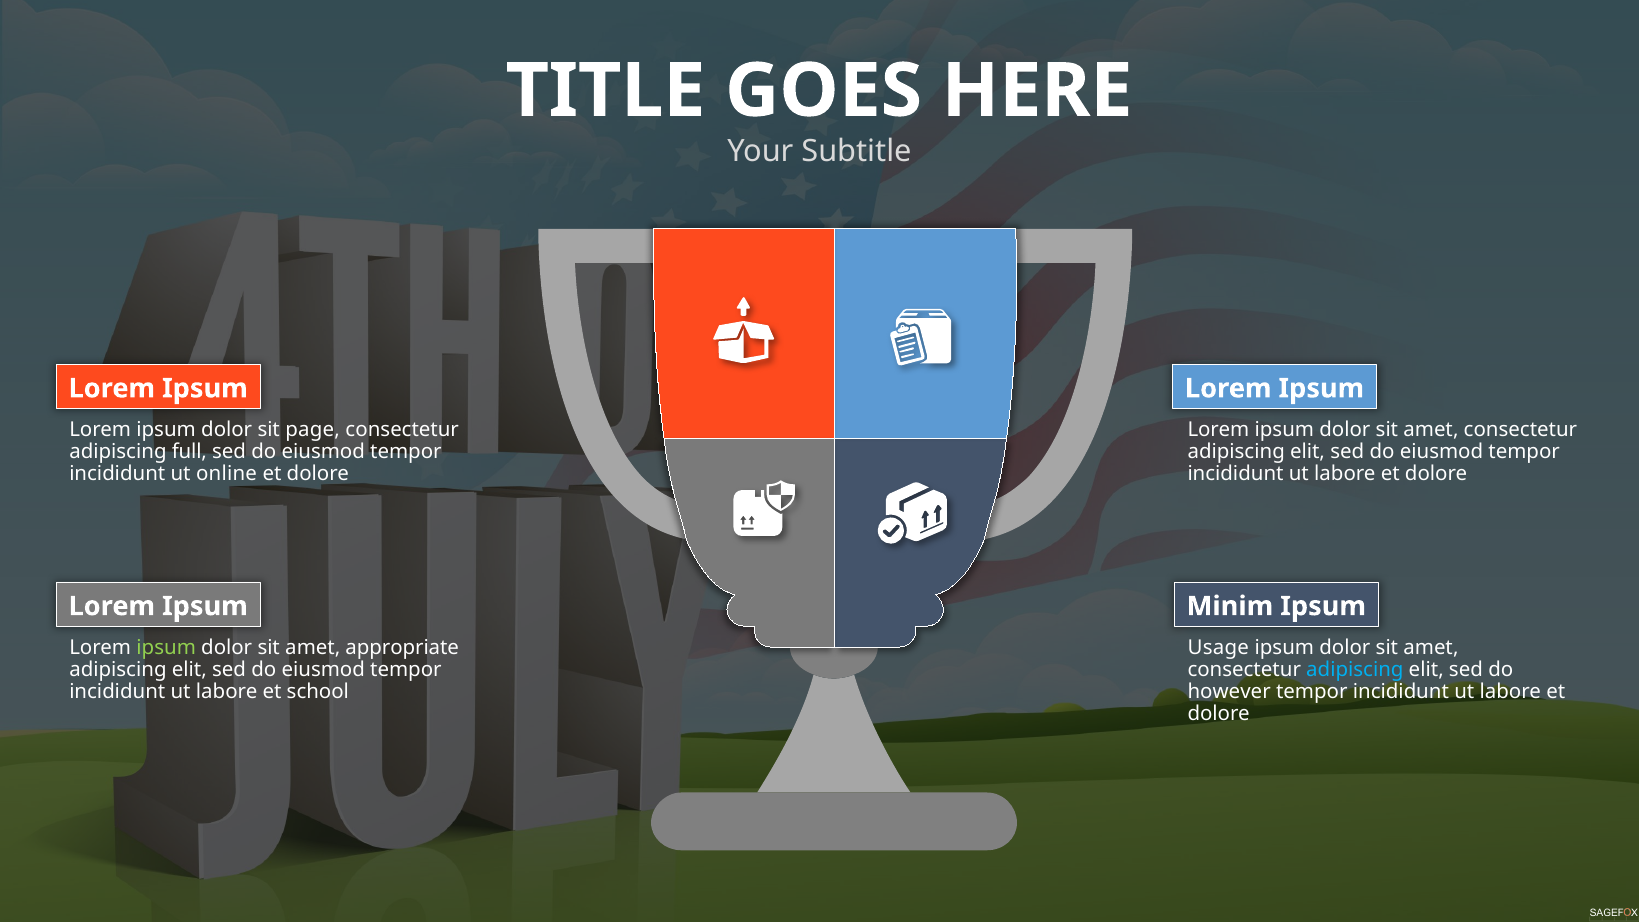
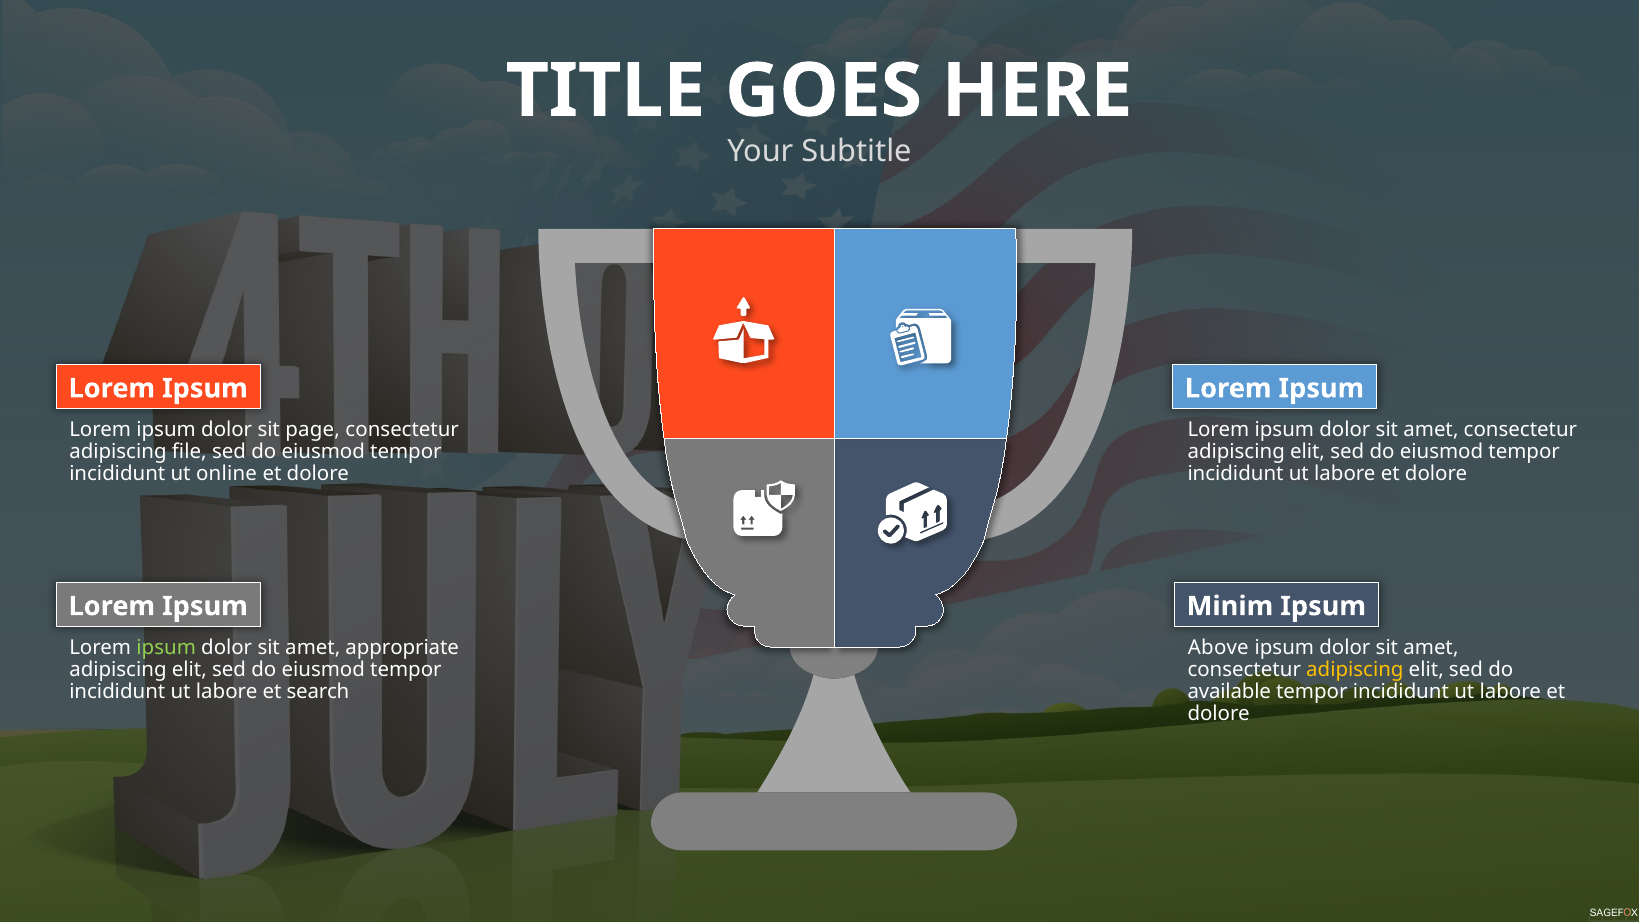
full: full -> file (189, 452)
Usage: Usage -> Above (1218, 648)
adipiscing colour: light blue -> yellow (1355, 670)
school: school -> search (318, 692)
however: however -> available (1229, 692)
